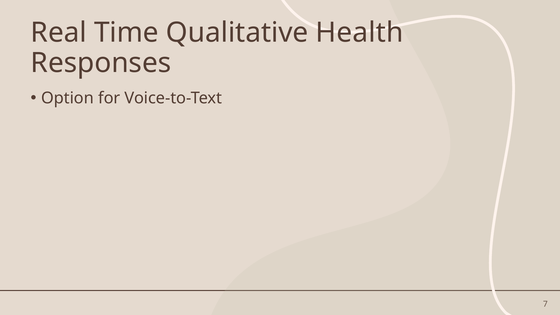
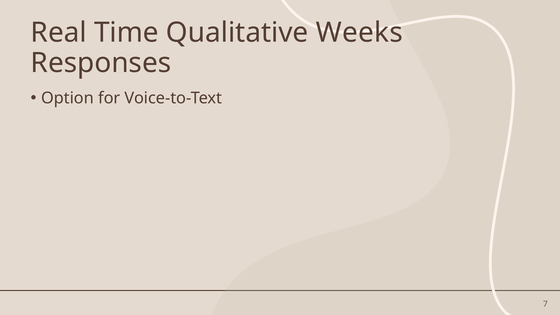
Health: Health -> Weeks (359, 33)
